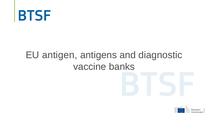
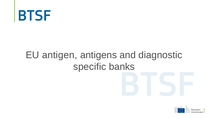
vaccine: vaccine -> specific (90, 67)
